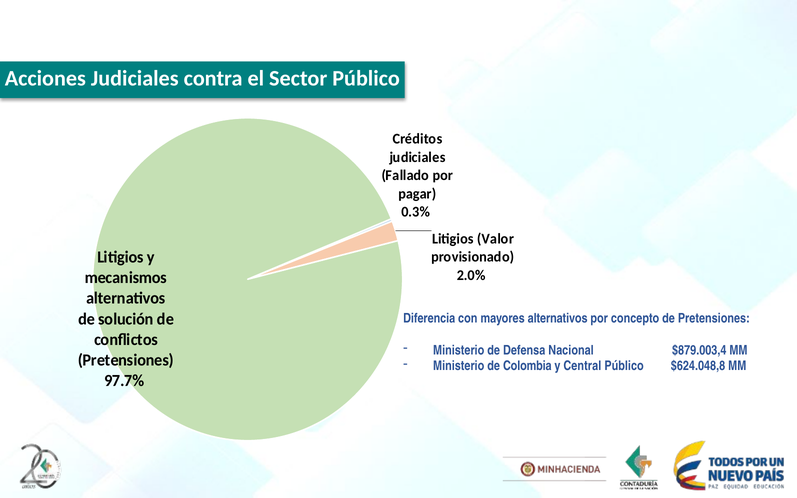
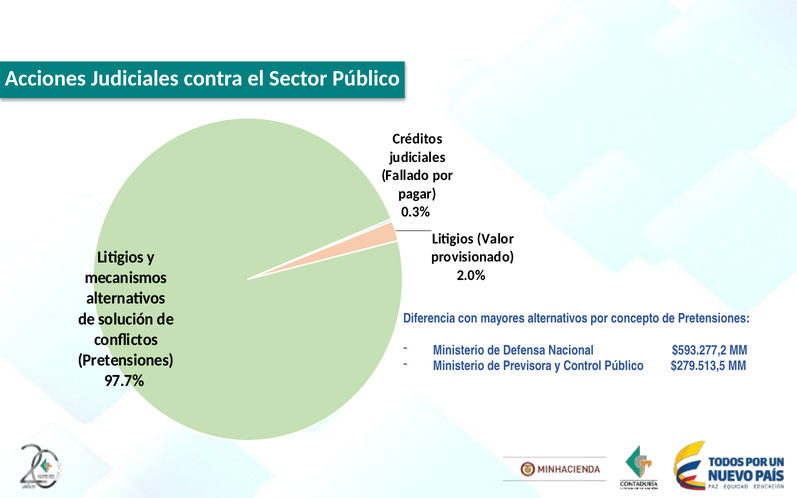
$879.003,4: $879.003,4 -> $593.277,2 (699, 350)
Colombia: Colombia -> Previsora (527, 366)
Central: Central -> Control (582, 366)
$624.048,8: $624.048,8 -> $279.513,5 (698, 366)
